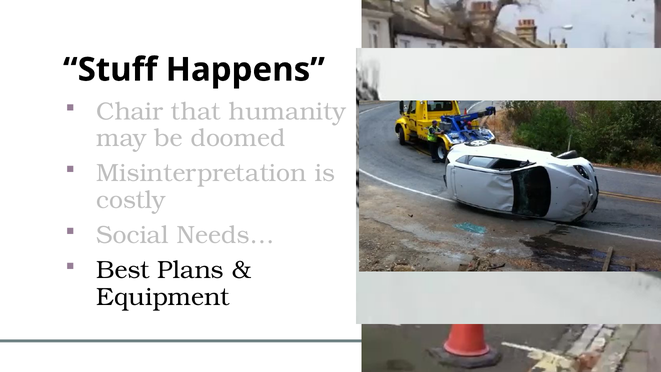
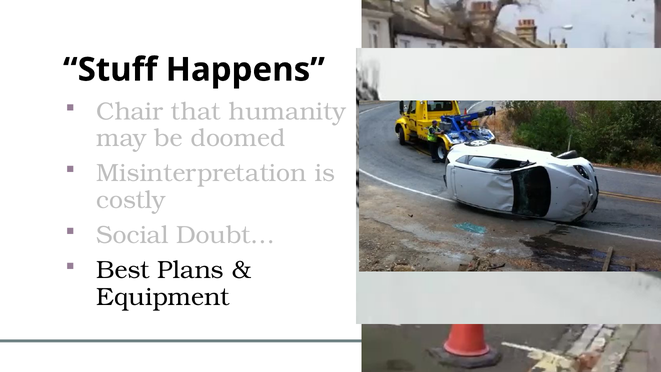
Needs…: Needs… -> Doubt… (226, 235)
